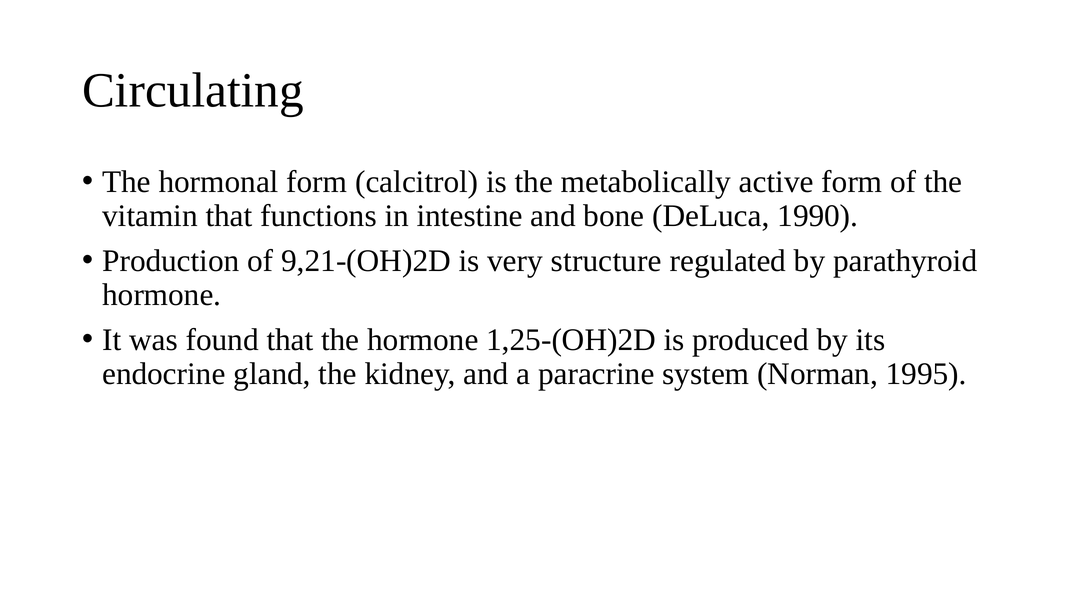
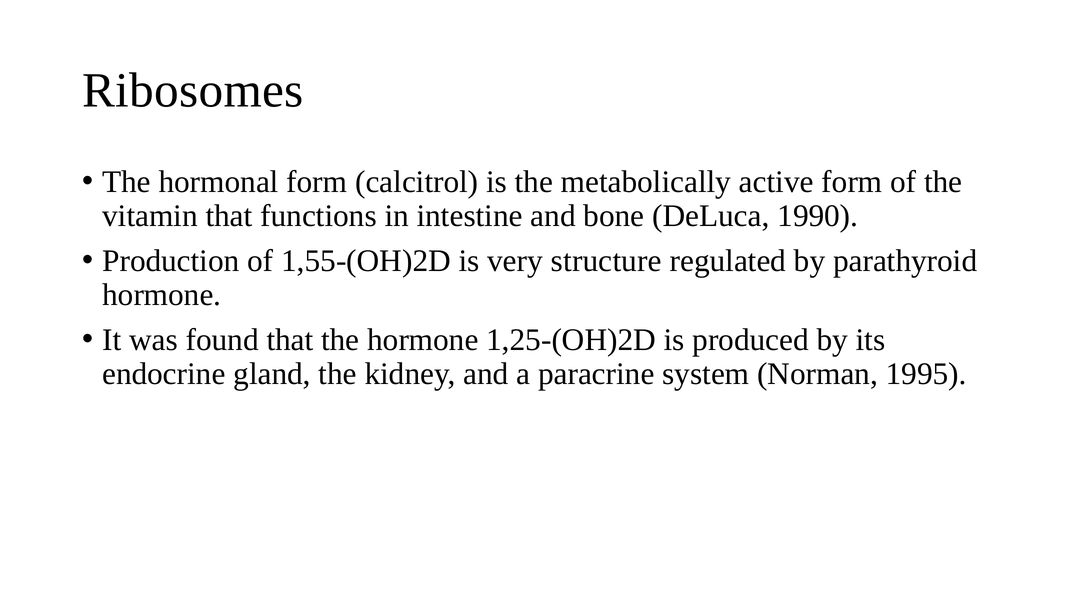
Circulating: Circulating -> Ribosomes (193, 90)
9,21-(OH)2D: 9,21-(OH)2D -> 1,55-(OH)2D (366, 261)
